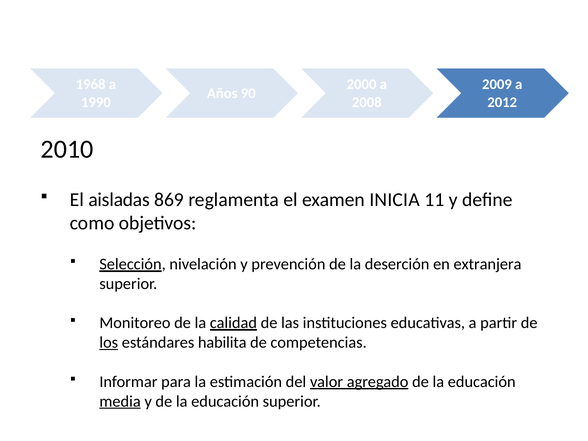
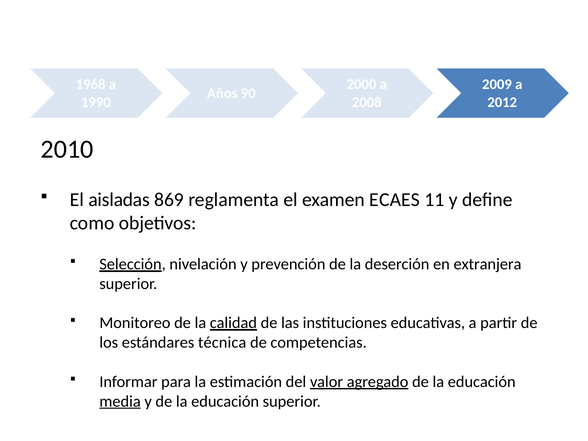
INICIA: INICIA -> ECAES (395, 200)
los underline: present -> none (109, 342)
habilita: habilita -> técnica (222, 342)
